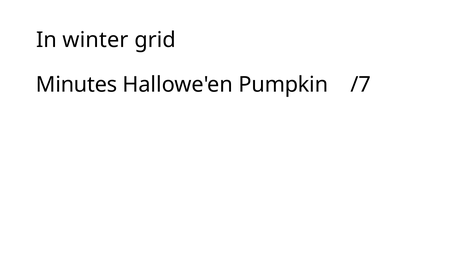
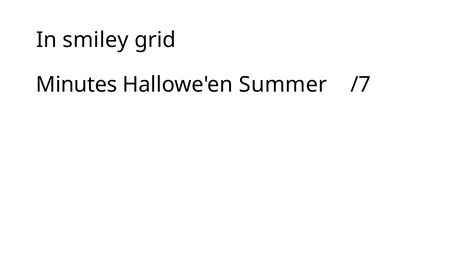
winter: winter -> smiley (96, 40)
Pumpkin: Pumpkin -> Summer (283, 84)
